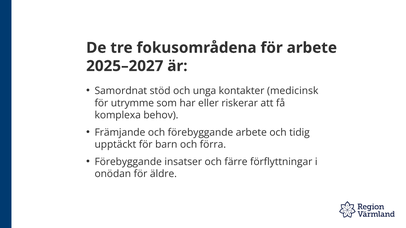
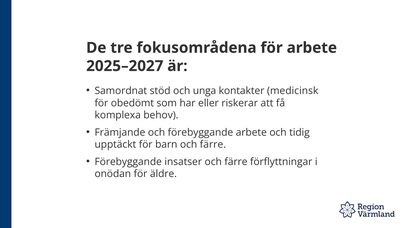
utrymme: utrymme -> obedömt (132, 103)
barn och förra: förra -> färre (213, 145)
